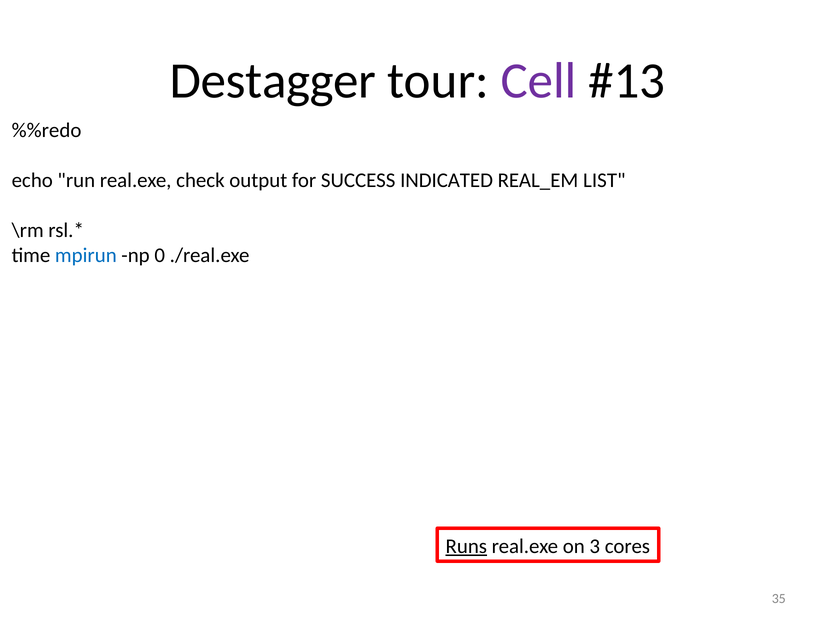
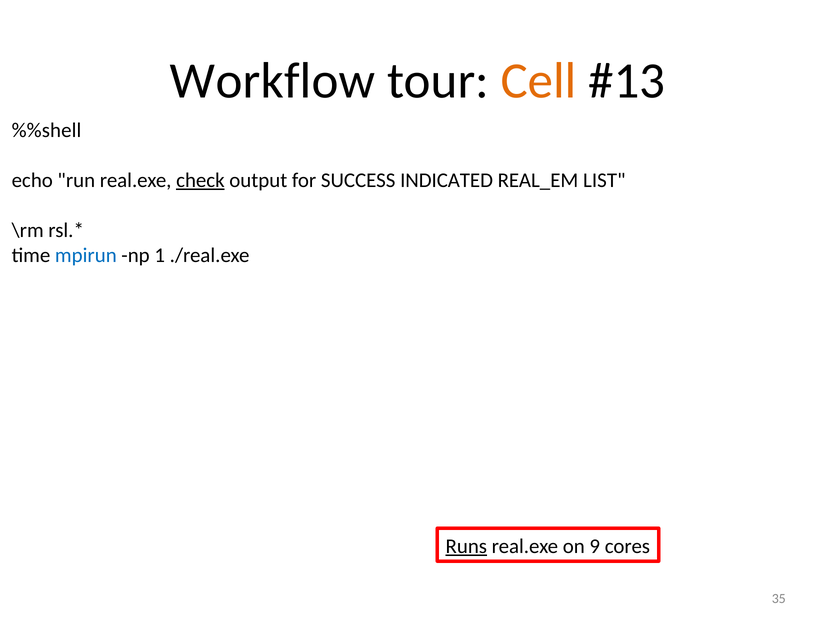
Destagger: Destagger -> Workflow (273, 81)
Cell colour: purple -> orange (539, 81)
%%redo: %%redo -> %%shell (47, 130)
check underline: none -> present (200, 180)
0: 0 -> 1 (160, 256)
3: 3 -> 9 (595, 546)
